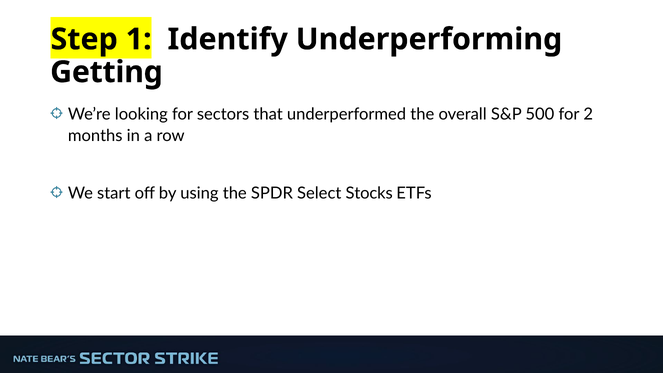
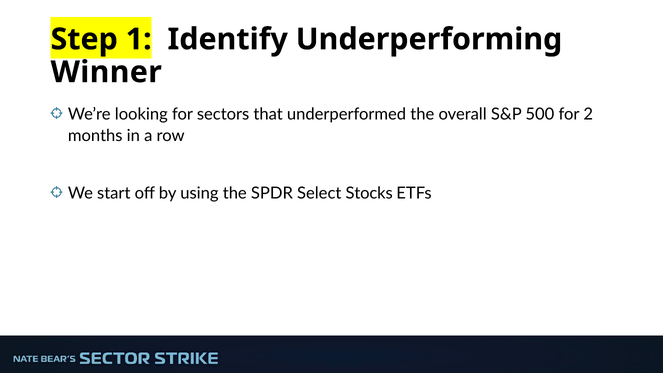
Getting: Getting -> Winner (106, 72)
